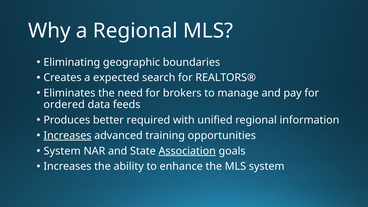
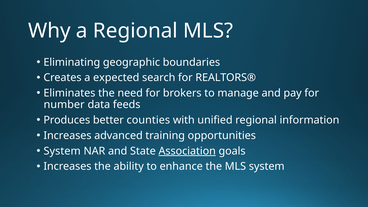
ordered: ordered -> number (64, 105)
required: required -> counties (148, 120)
Increases underline: present -> none (67, 136)
